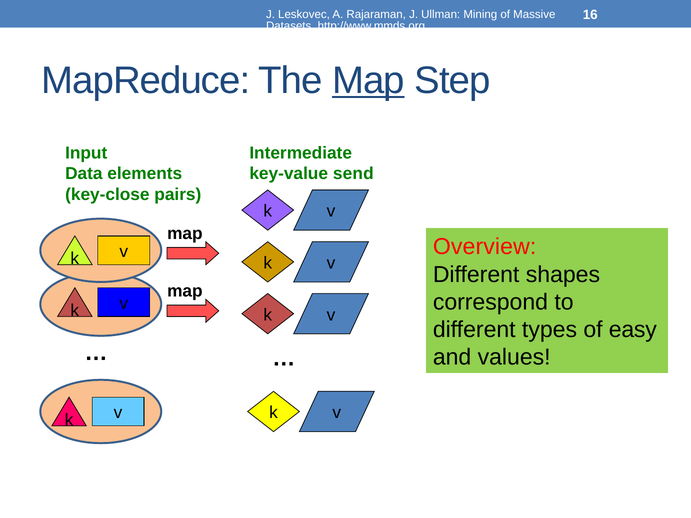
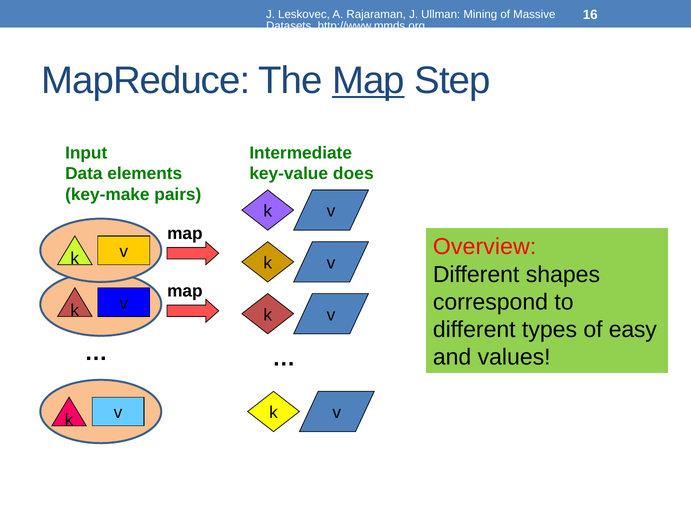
send: send -> does (353, 174)
key-close: key-close -> key-make (107, 195)
